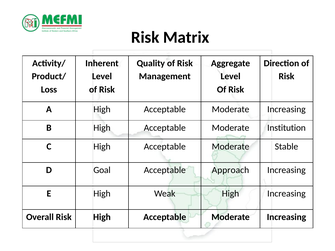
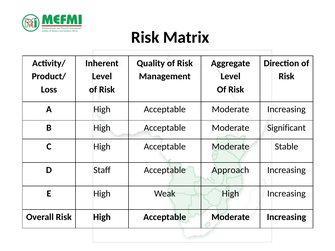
Institution: Institution -> Significant (286, 128)
Goal: Goal -> Staff (102, 170)
